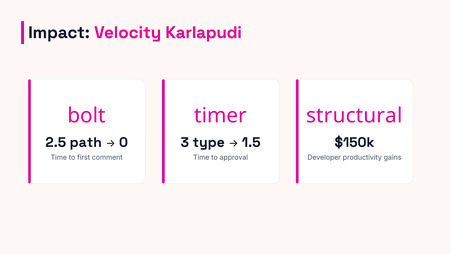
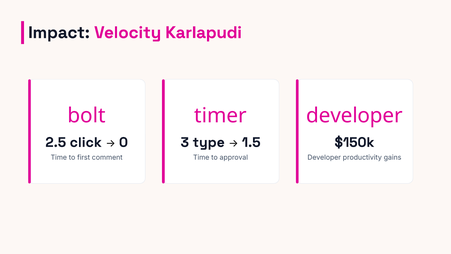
structural: structural -> developer (354, 115)
path: path -> click (86, 142)
